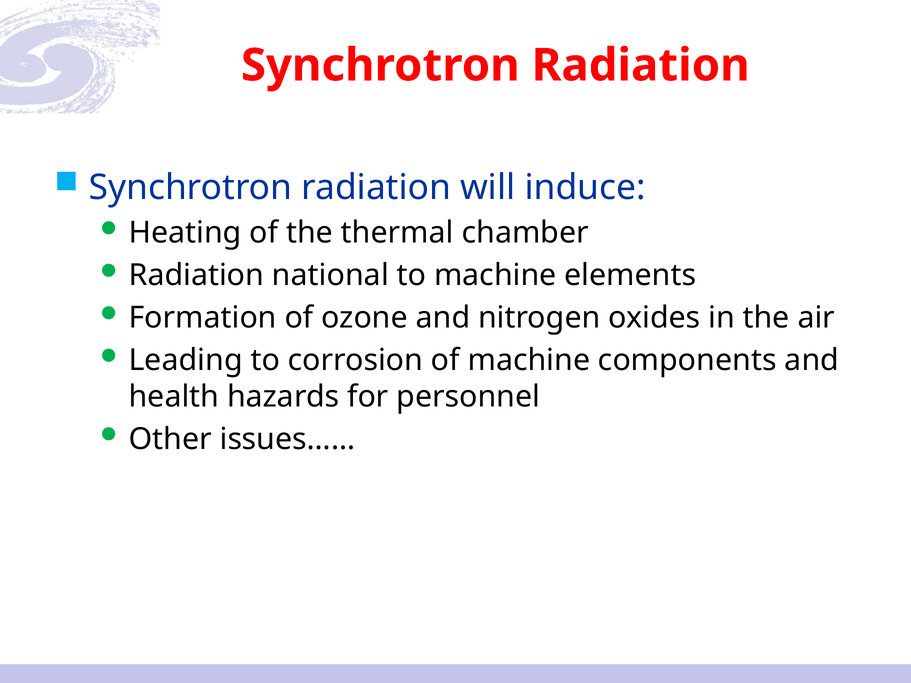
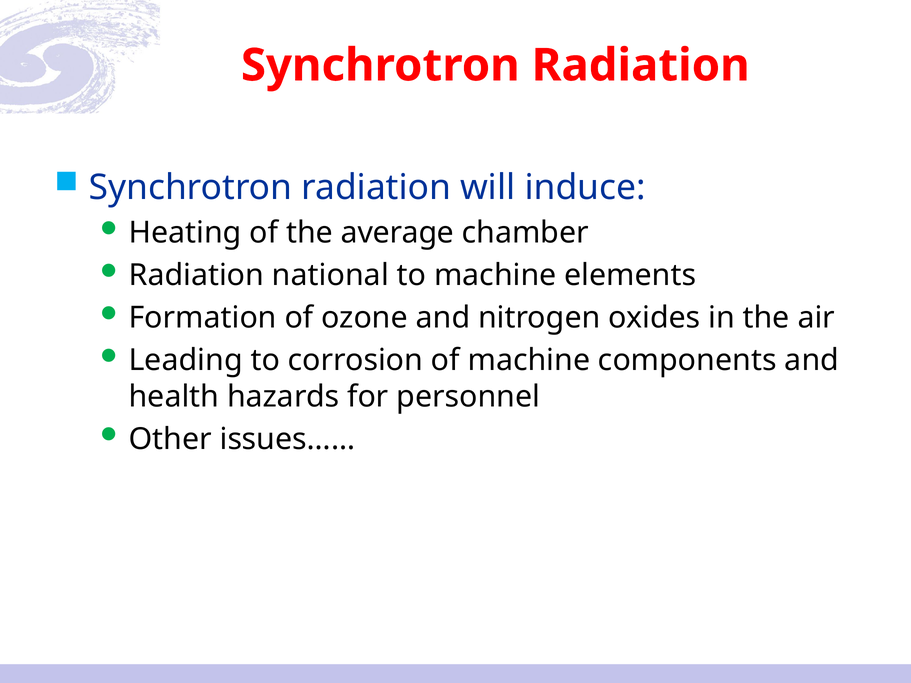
thermal: thermal -> average (397, 233)
